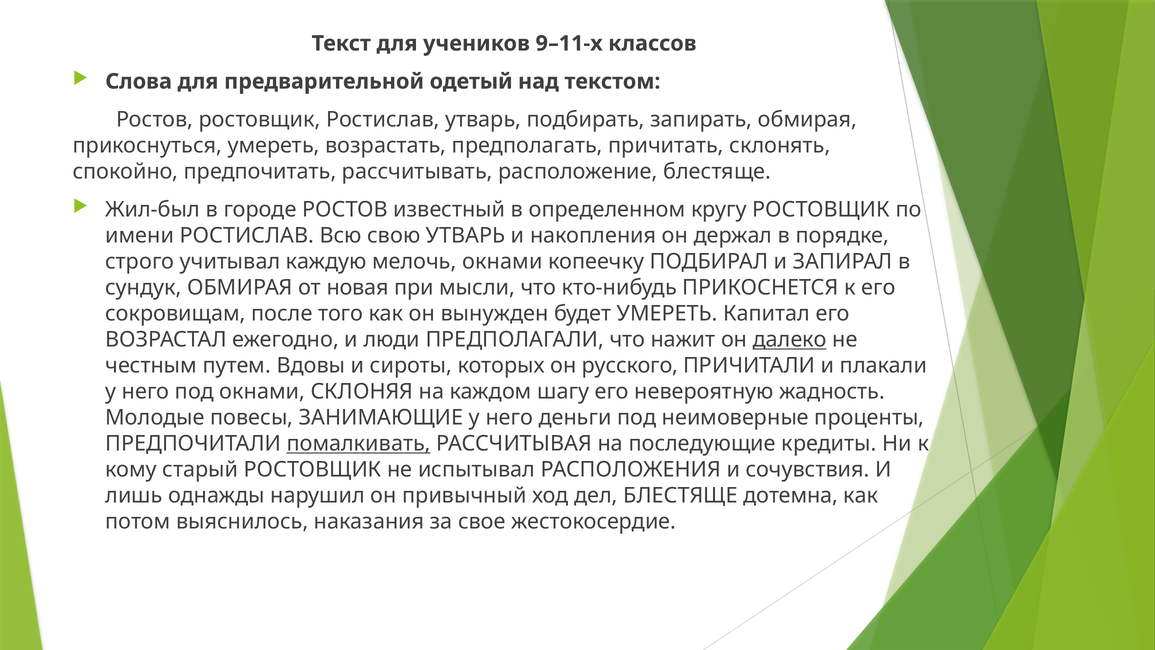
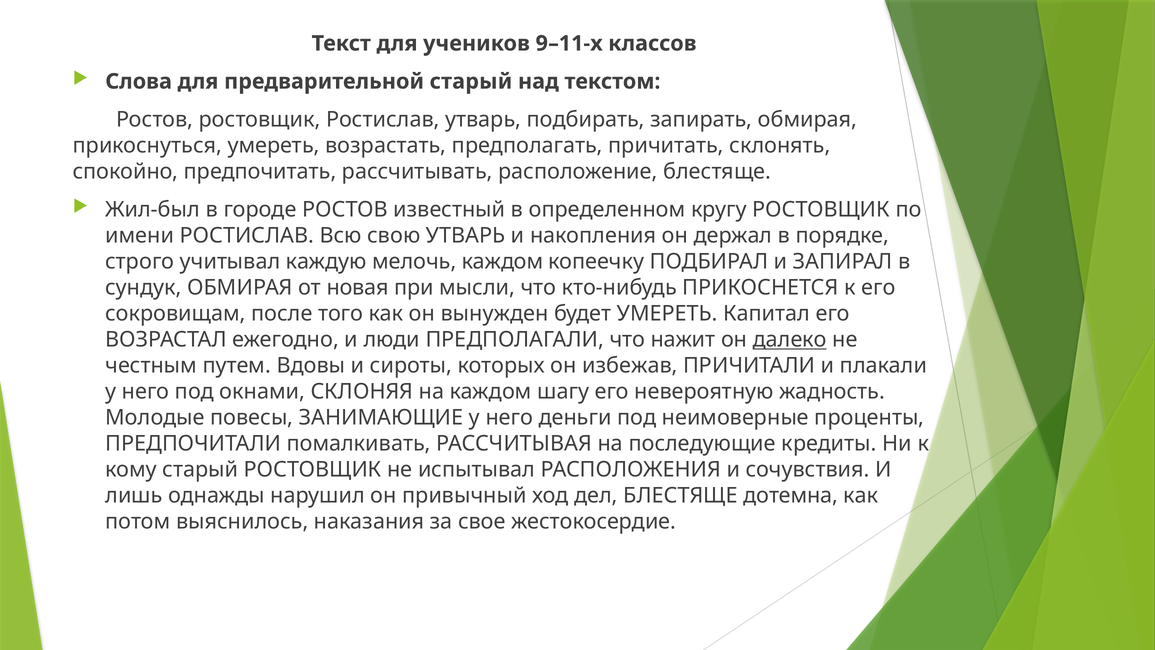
предварительной одетый: одетый -> старый (471, 81)
мелочь окнами: окнами -> каждом (502, 261)
русского: русского -> избежав (630, 365)
помалкивать underline: present -> none (359, 443)
